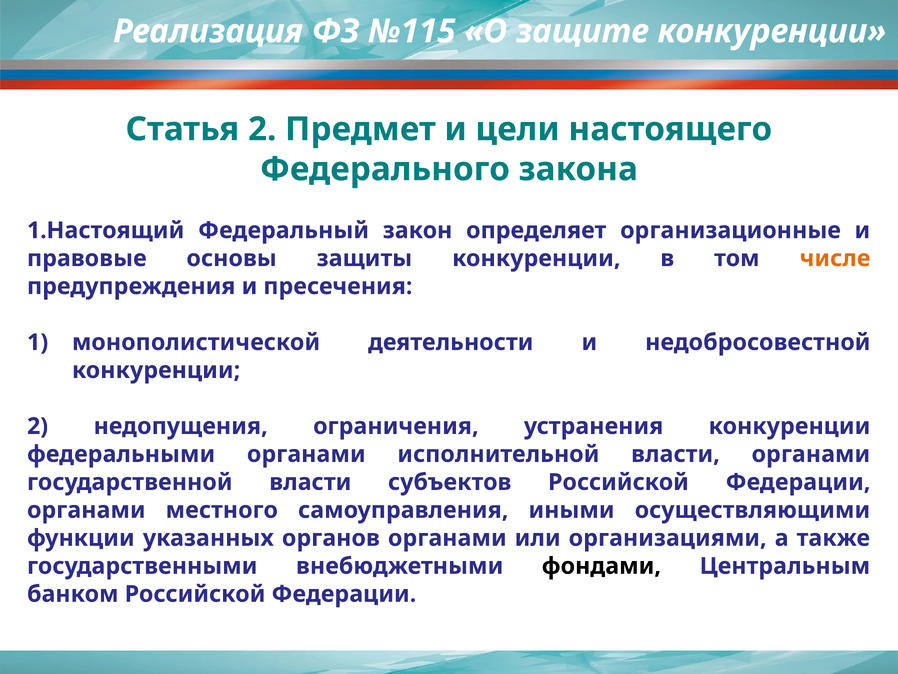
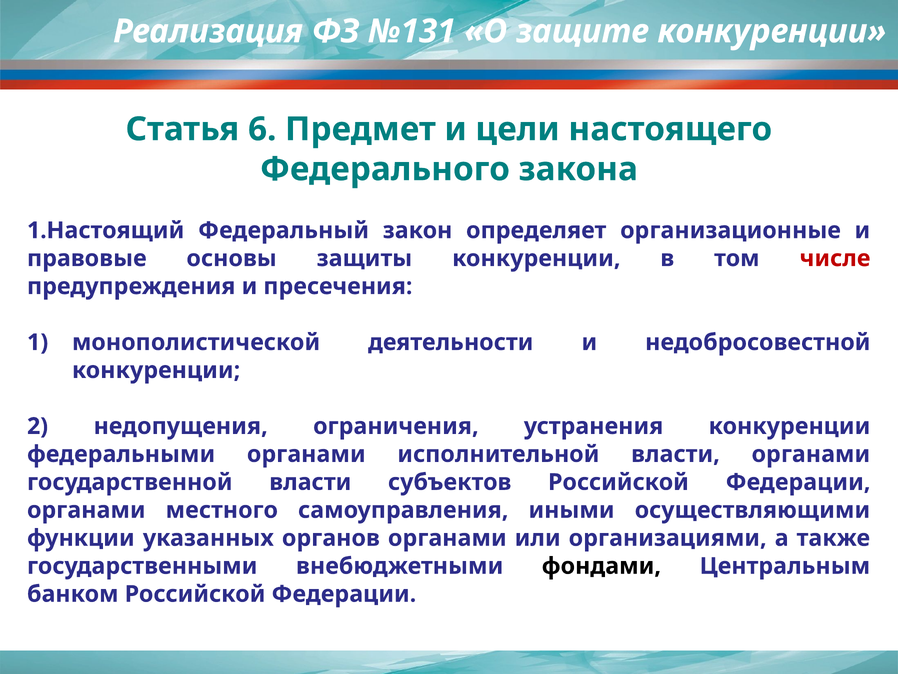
№115: №115 -> №131 (412, 31)
Статья 2: 2 -> 6 (262, 129)
числе colour: orange -> red (835, 258)
